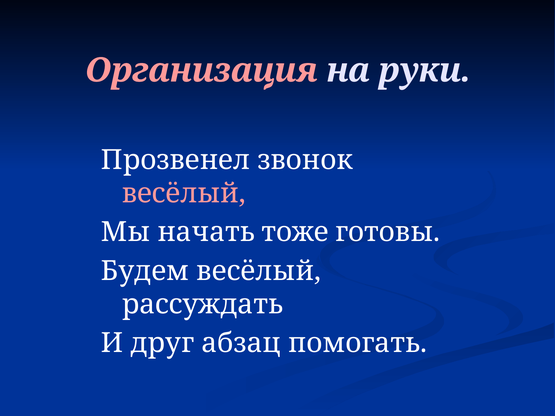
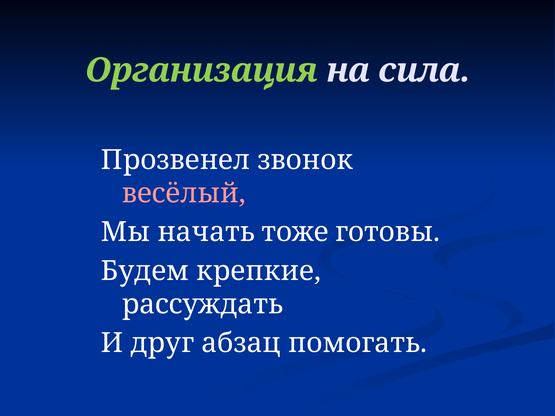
Организация colour: pink -> light green (201, 70)
руки: руки -> сила (425, 70)
Будем весёлый: весёлый -> крепкие (259, 271)
